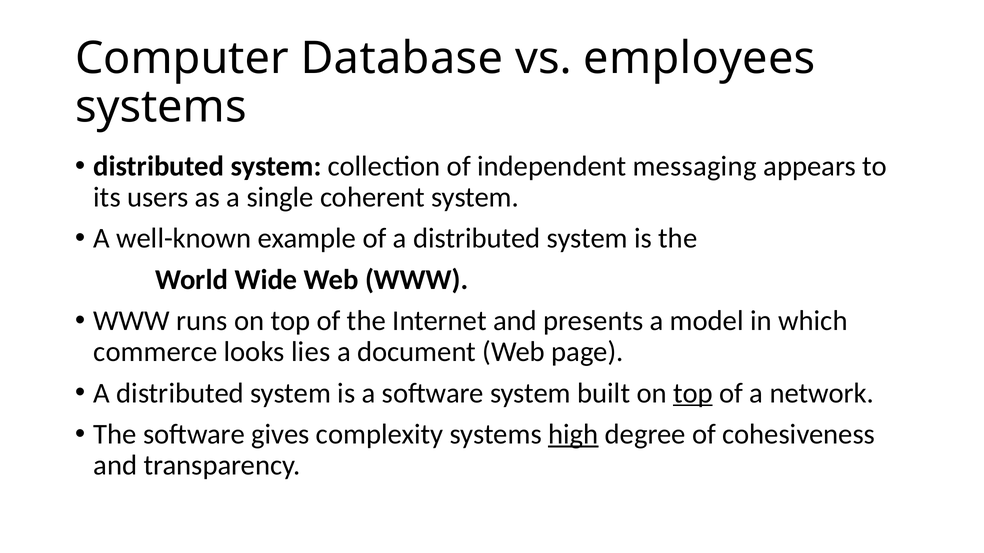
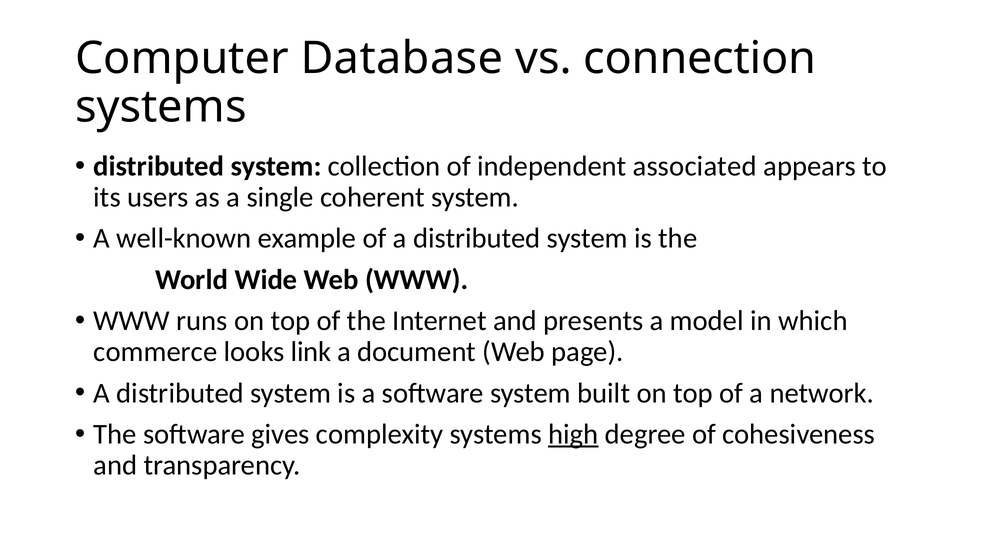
employees: employees -> connection (700, 58)
messaging: messaging -> associated (695, 166)
lies: lies -> link (311, 352)
top underline: present -> none (693, 393)
